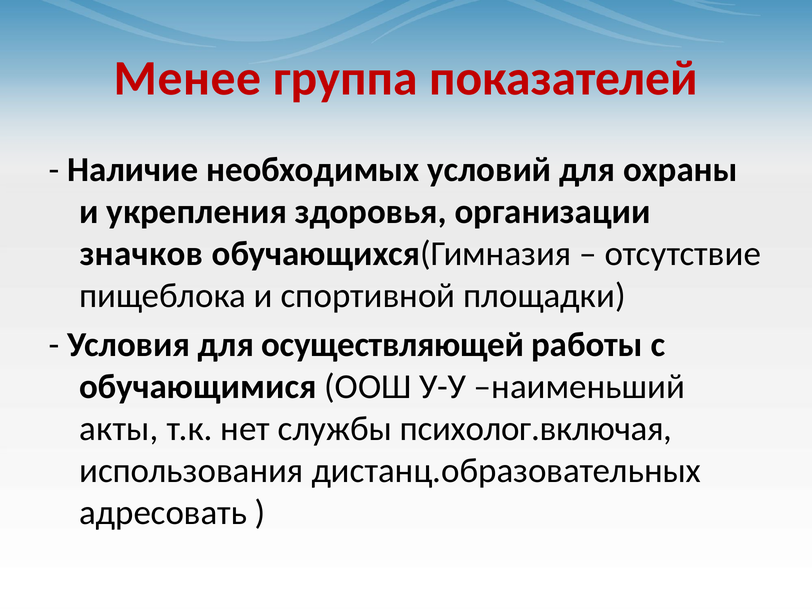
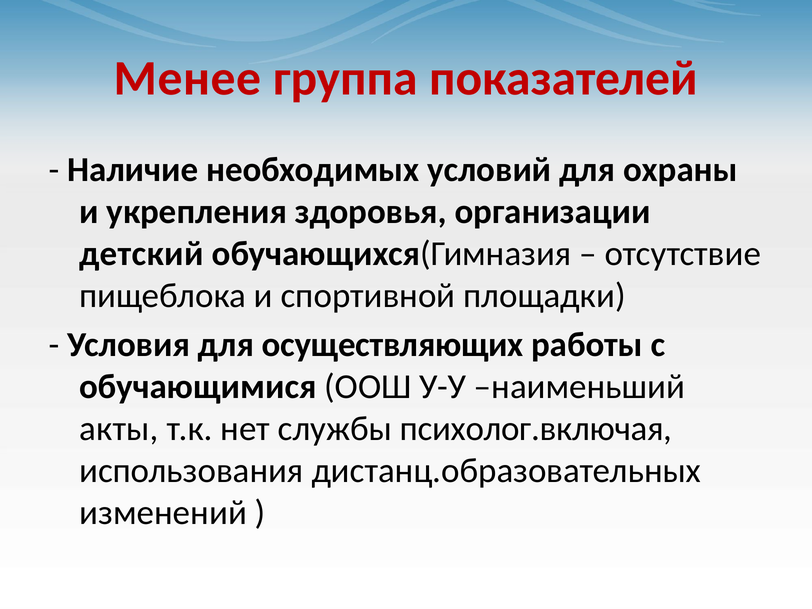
значков: значков -> детский (141, 254)
осуществляющей: осуществляющей -> осуществляющих (393, 345)
адресовать: адресовать -> изменений (163, 513)
